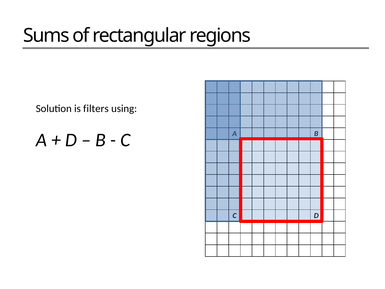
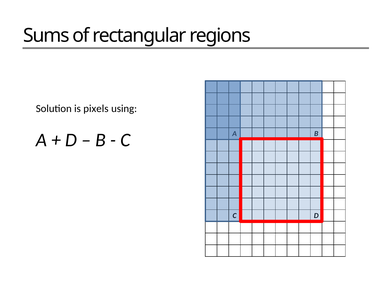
filters: filters -> pixels (96, 109)
